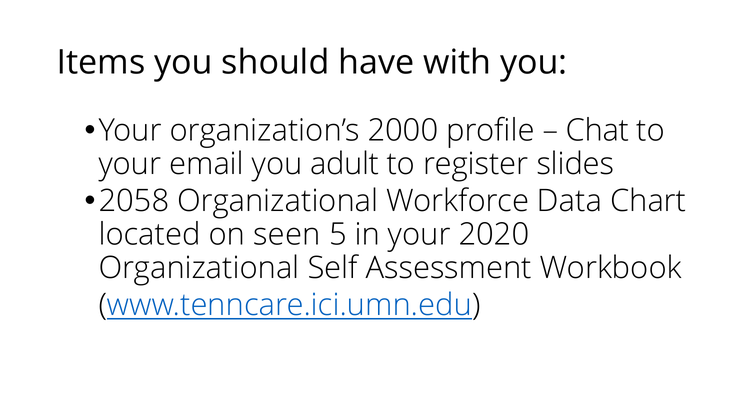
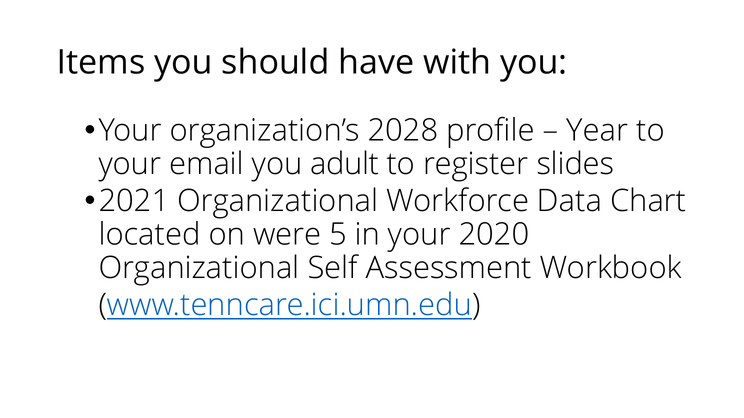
2000: 2000 -> 2028 (403, 131)
Chat: Chat -> Year (597, 131)
2058: 2058 -> 2021 (134, 202)
seen: seen -> were (287, 235)
